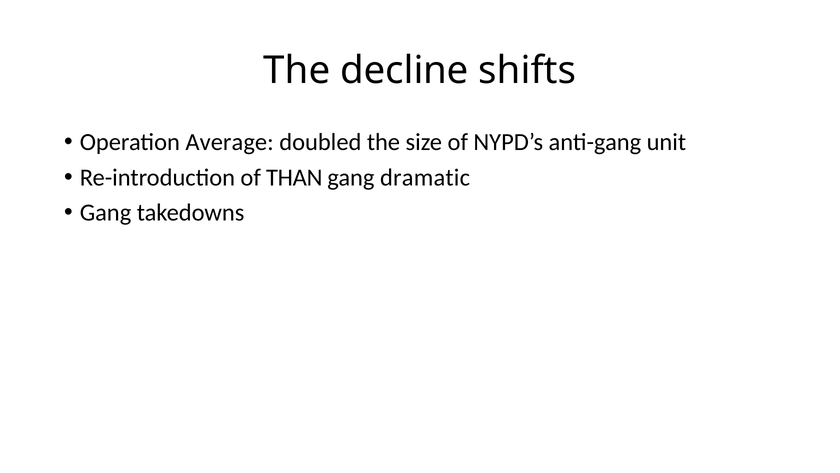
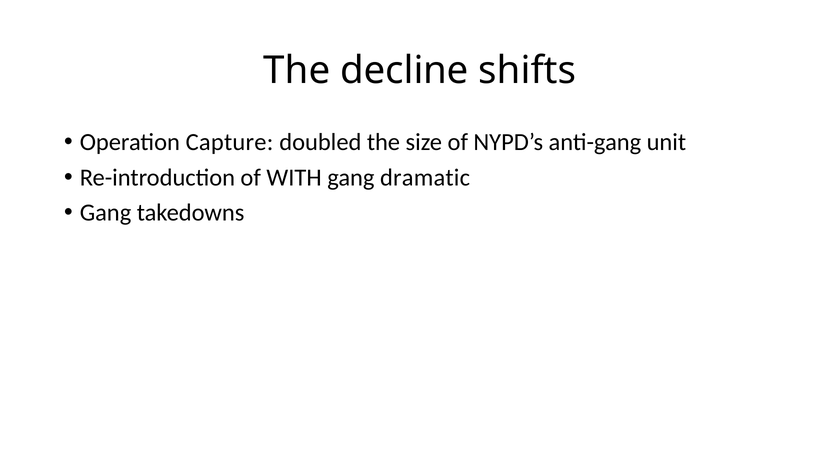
Average: Average -> Capture (229, 142)
THAN: THAN -> WITH (294, 177)
